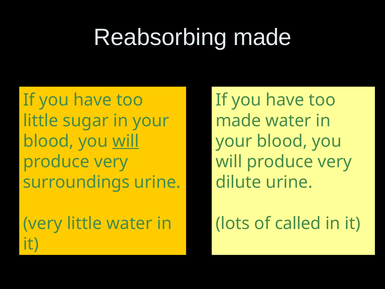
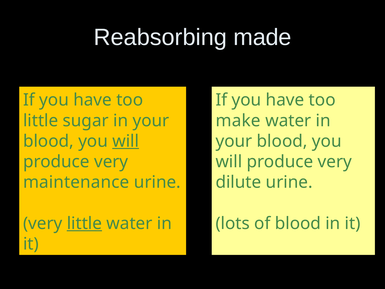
made: made -> make (238, 121)
surroundings: surroundings -> maintenance (76, 182)
little underline: none -> present (84, 223)
of called: called -> blood (298, 223)
